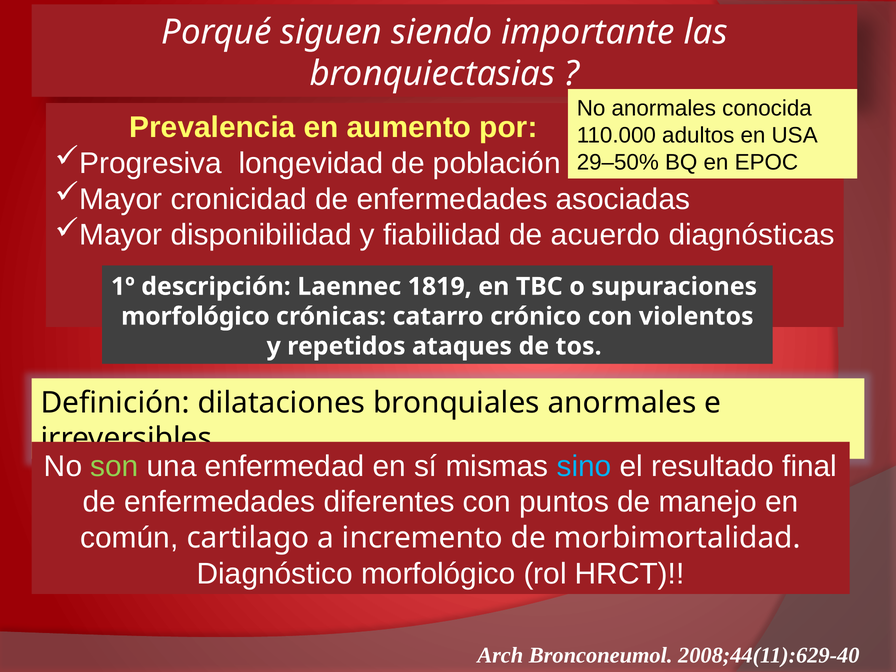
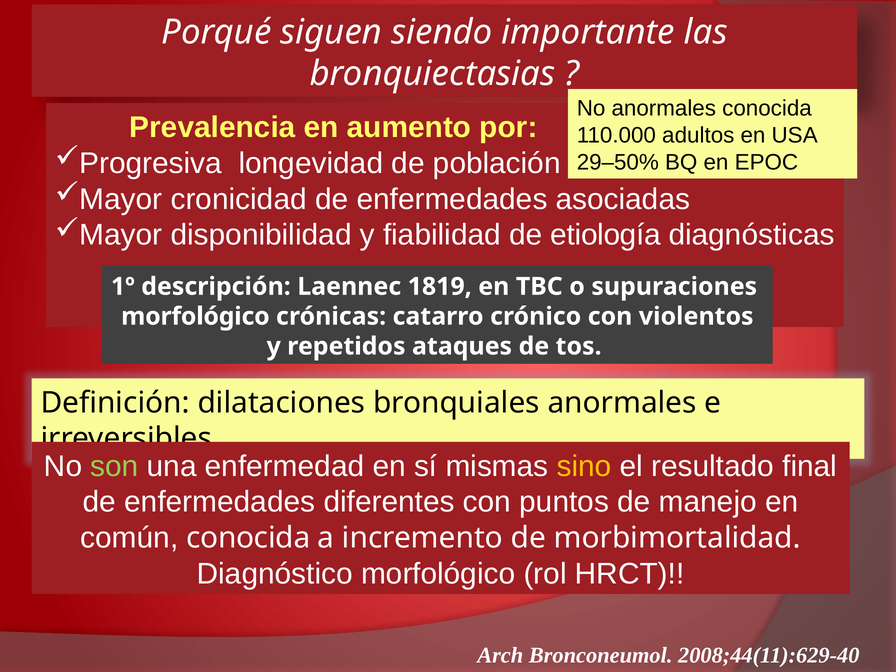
acuerdo: acuerdo -> etiología (606, 235)
sino colour: light blue -> yellow (584, 466)
común cartilago: cartilago -> conocida (248, 538)
